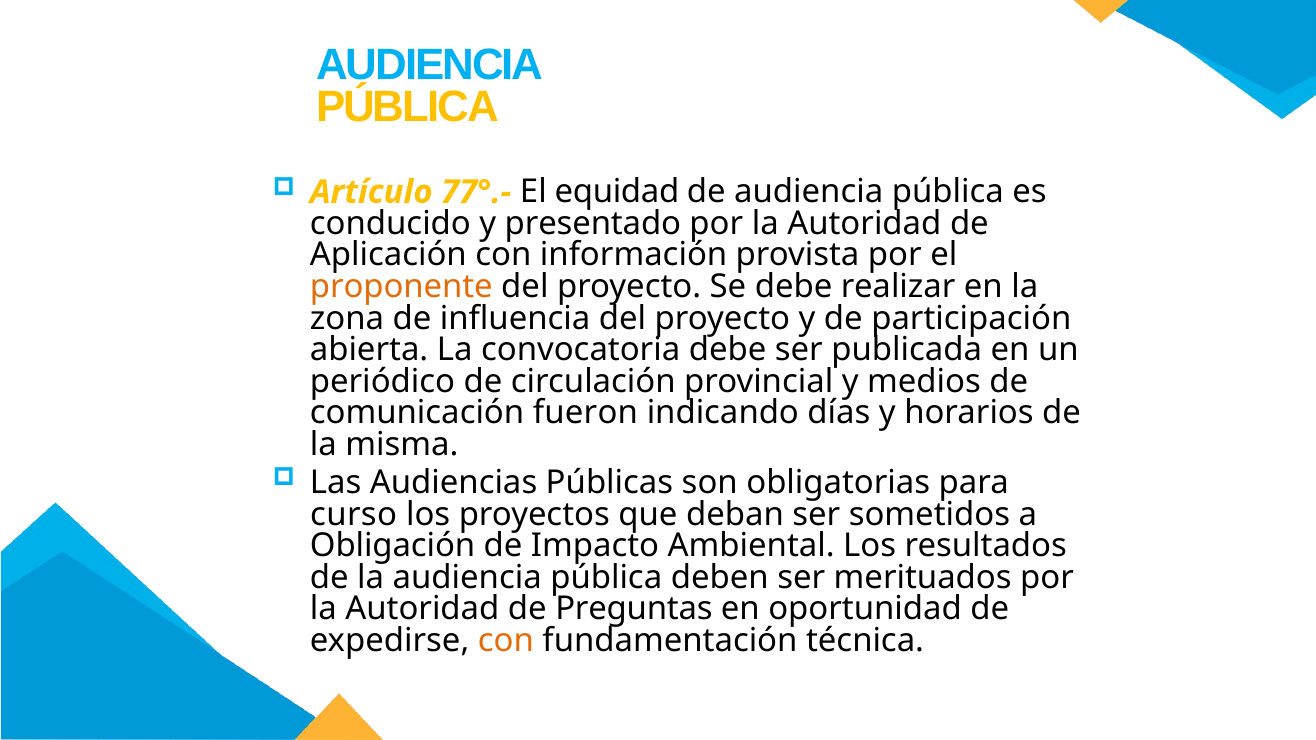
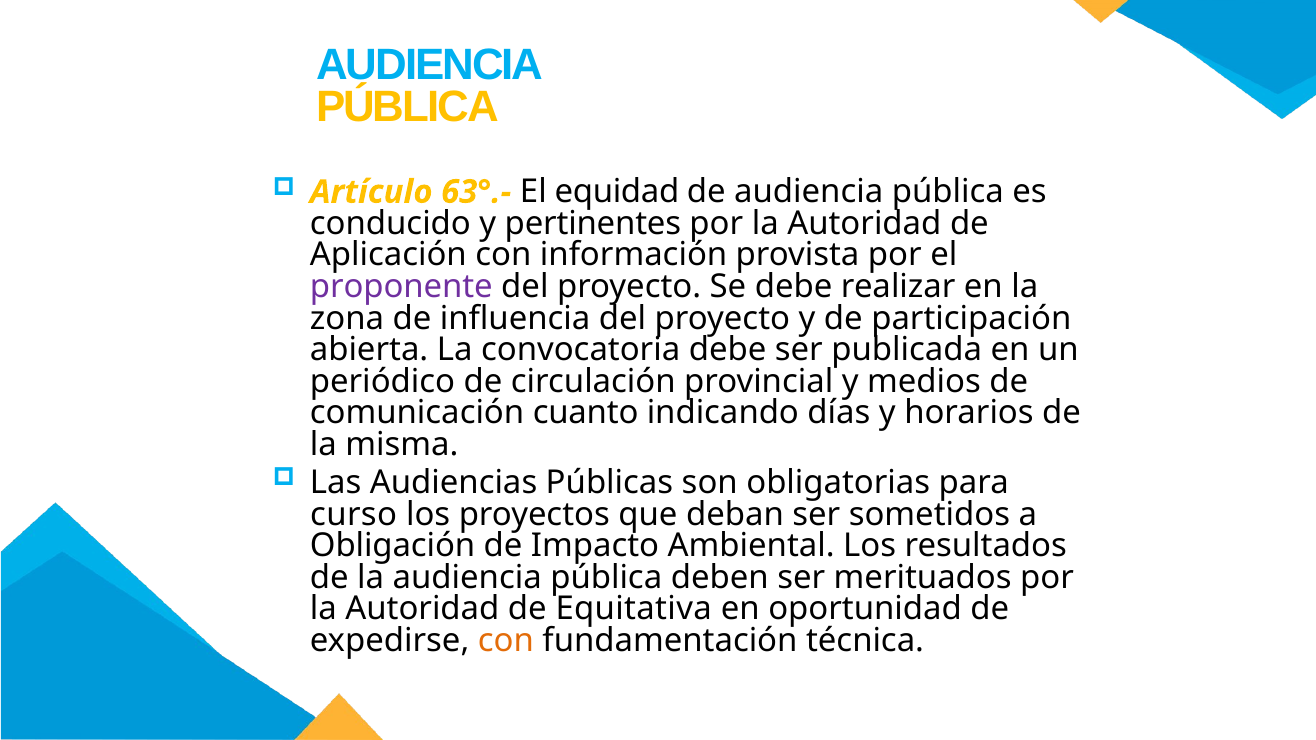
77°.-: 77°.- -> 63°.- (476, 192)
presentado: presentado -> pertinentes (593, 224)
proponente colour: orange -> purple (401, 287)
fueron: fueron -> cuanto (586, 413)
Preguntas: Preguntas -> Equitativa (634, 609)
